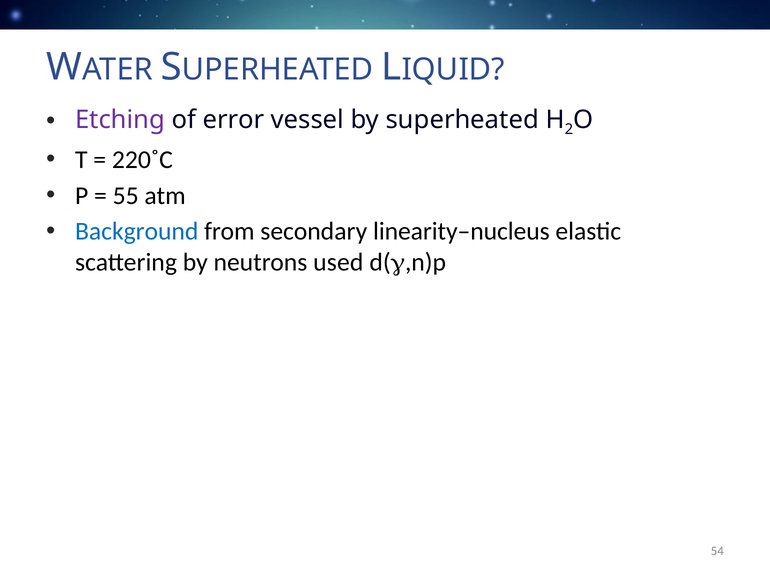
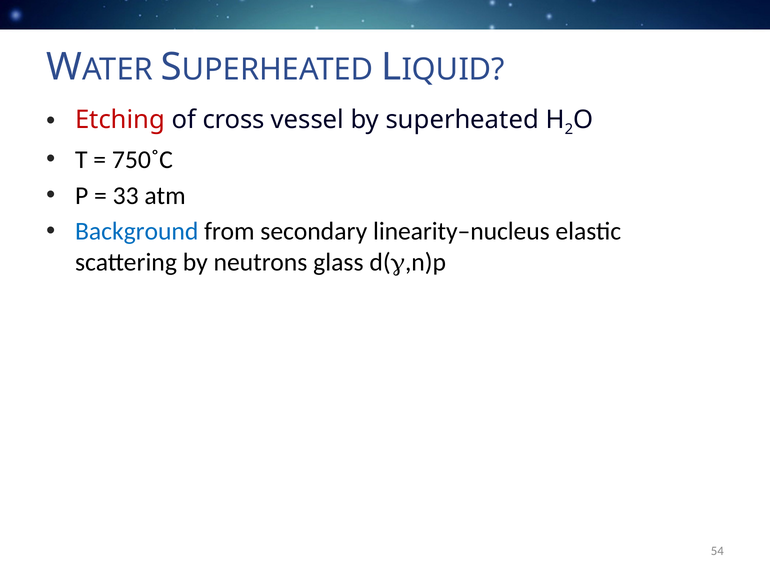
Etching colour: purple -> red (120, 120)
error: error -> cross (234, 120)
220˚C: 220˚C -> 750˚C (142, 160)
55: 55 -> 33 (126, 196)
used: used -> glass (338, 263)
